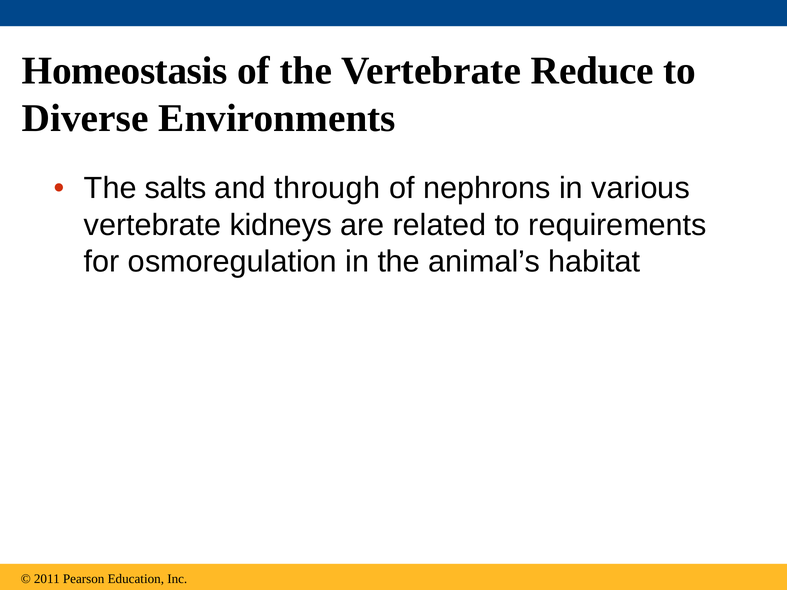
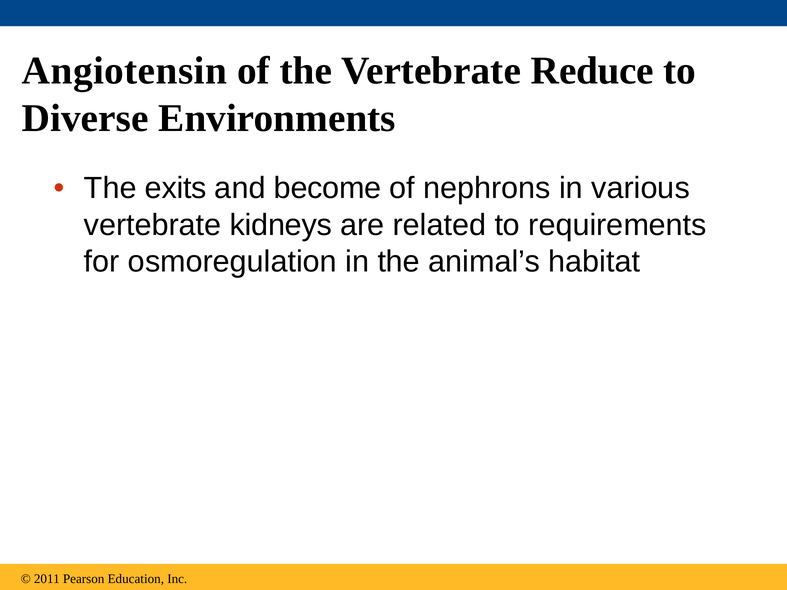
Homeostasis: Homeostasis -> Angiotensin (124, 71)
salts: salts -> exits (176, 188)
through: through -> become (328, 188)
